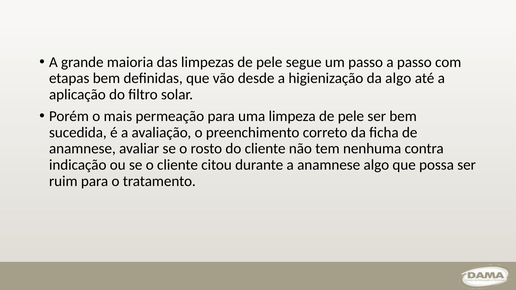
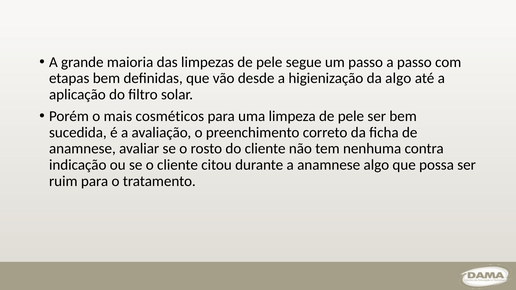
permeação: permeação -> cosméticos (170, 116)
